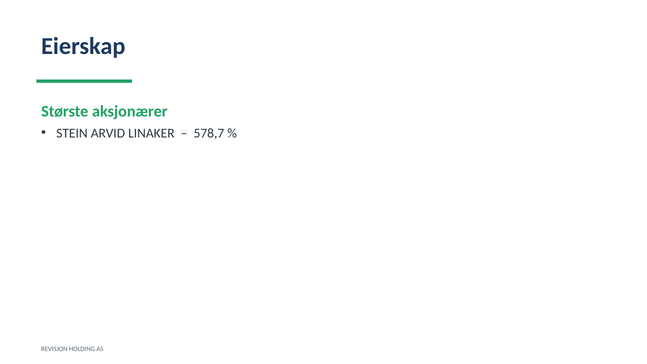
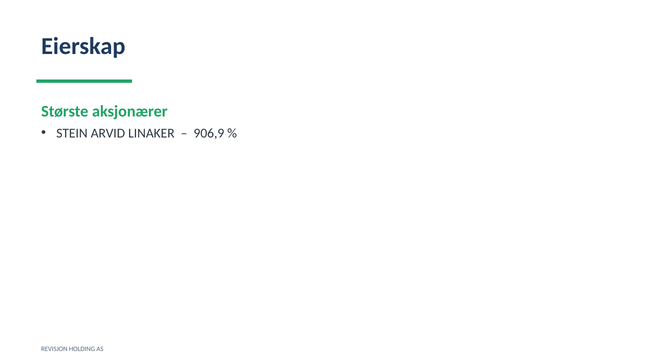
578,7: 578,7 -> 906,9 (209, 133)
